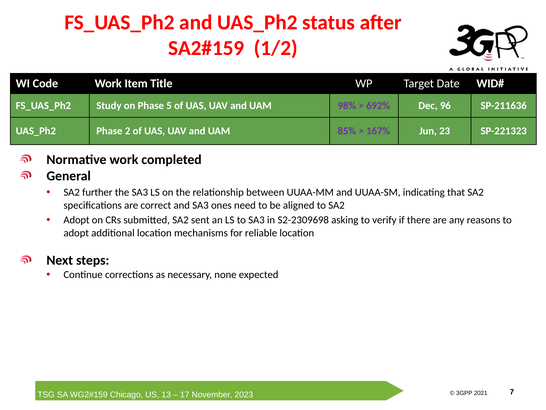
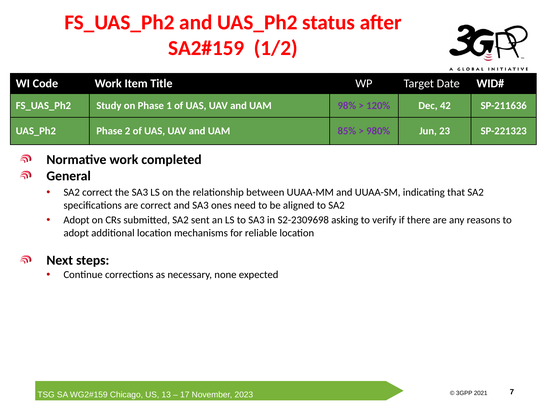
5: 5 -> 1 (169, 105)
692%: 692% -> 120% (378, 105)
96: 96 -> 42 (445, 105)
167%: 167% -> 980% (378, 131)
SA2 further: further -> correct (97, 192)
